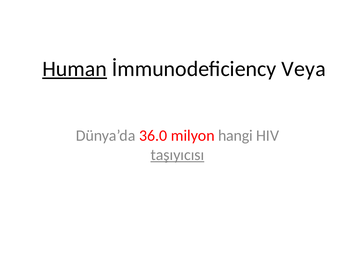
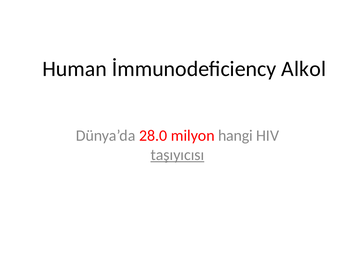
Human underline: present -> none (75, 69)
Veya: Veya -> Alkol (304, 69)
36.0: 36.0 -> 28.0 (153, 135)
